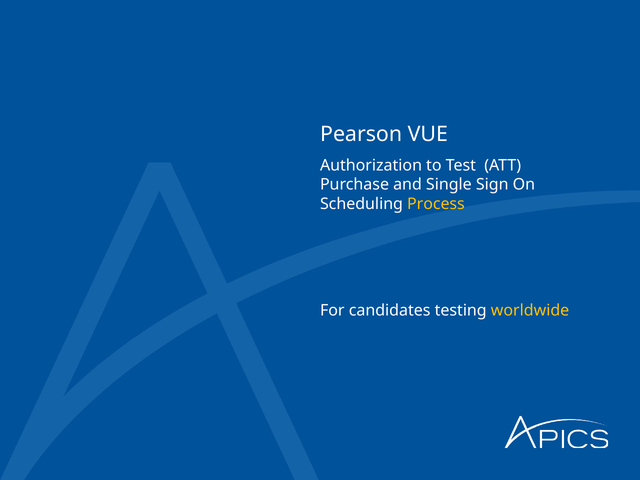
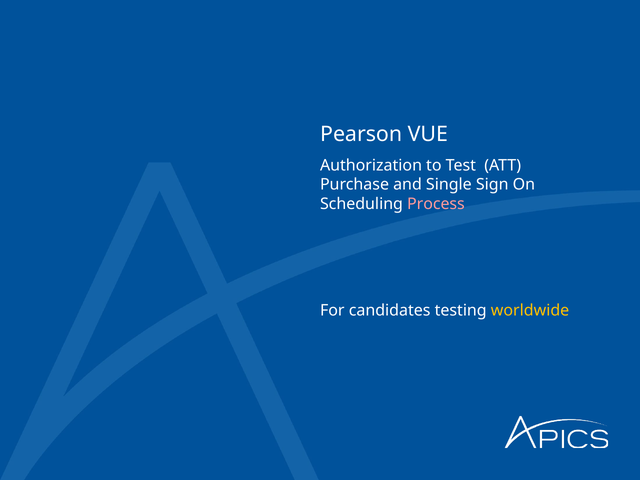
Process colour: yellow -> pink (436, 204)
